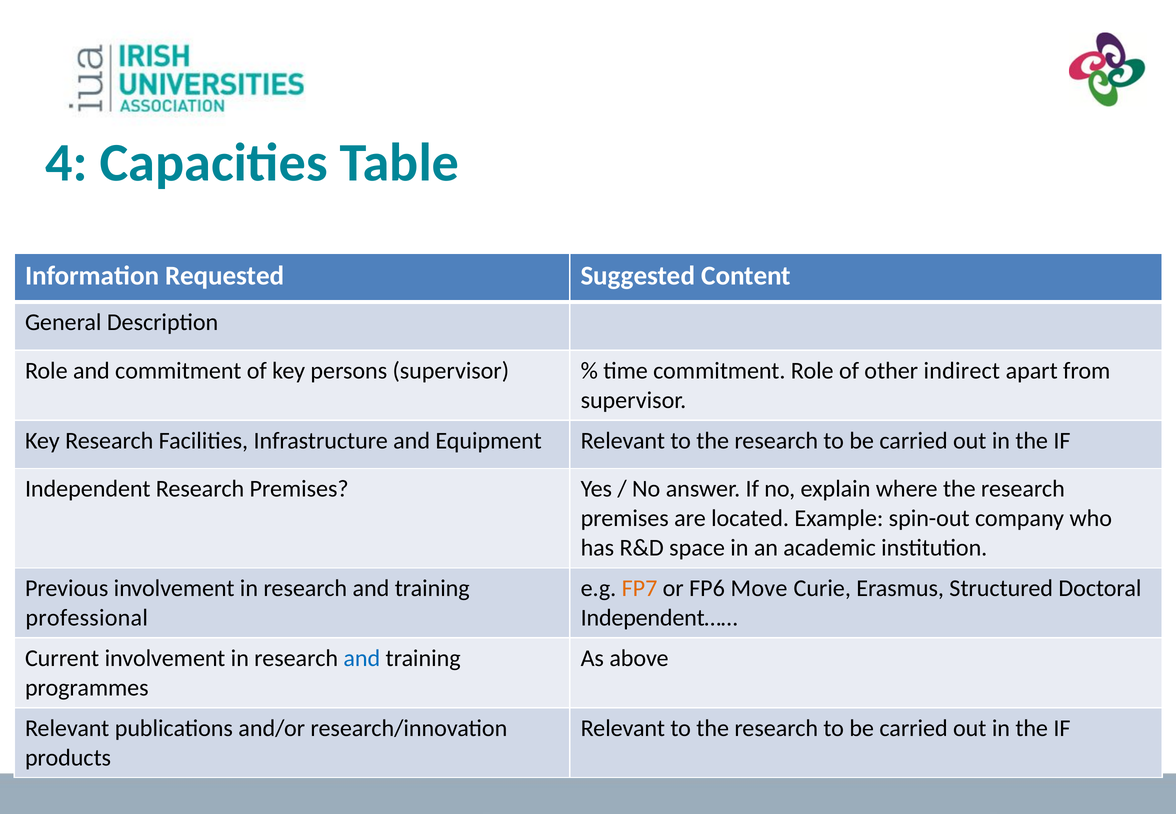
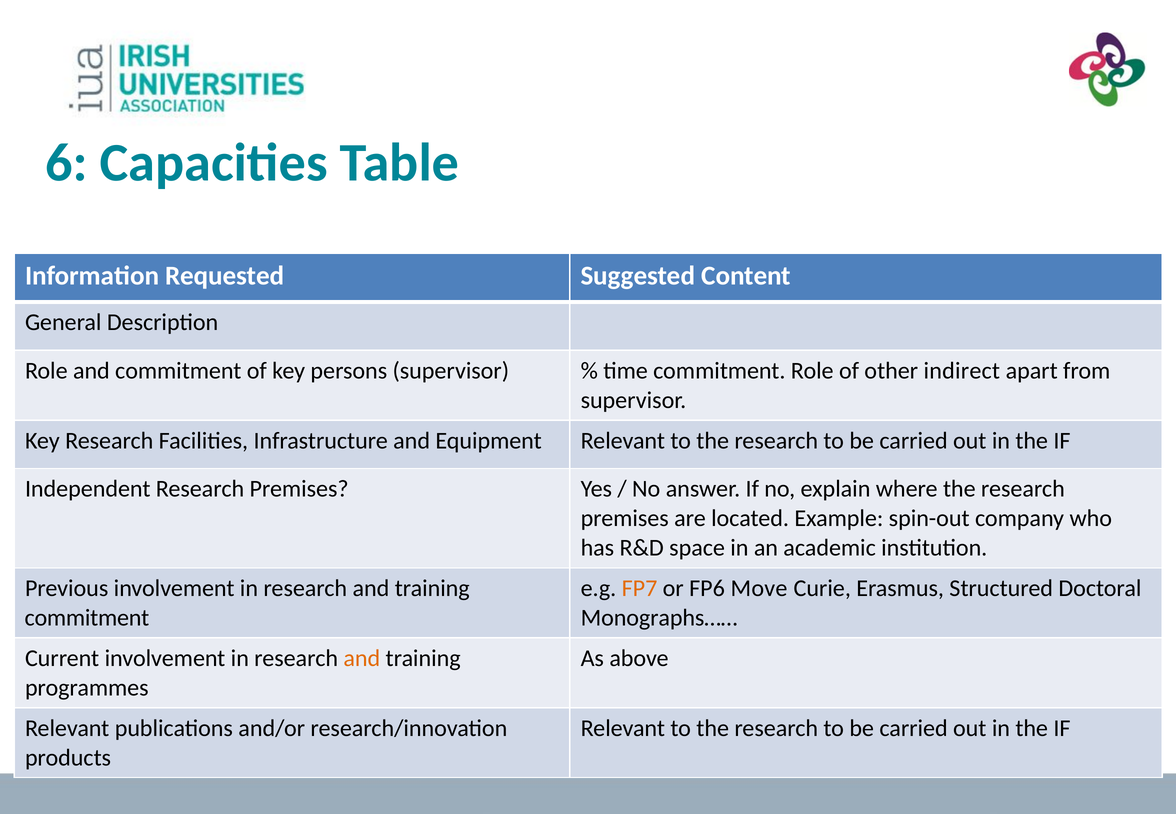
4: 4 -> 6 (66, 163)
professional: professional -> commitment (87, 618)
Independent……: Independent…… -> Monographs…… (659, 618)
and colour: blue -> orange (362, 658)
